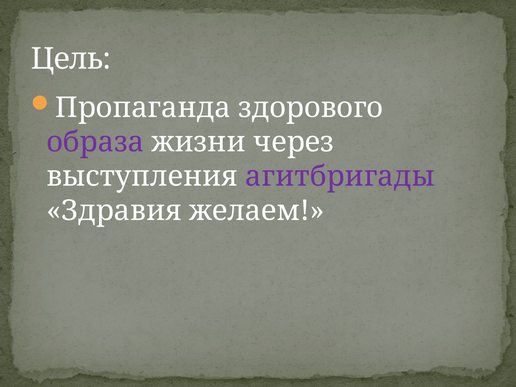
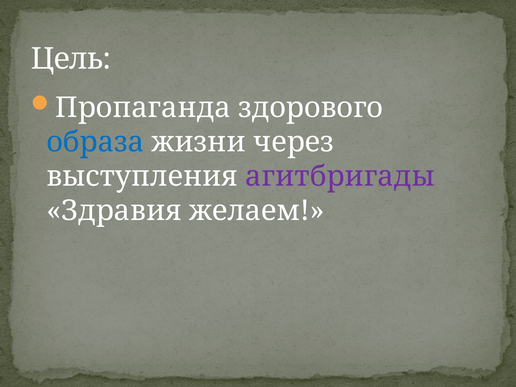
образа colour: purple -> blue (95, 142)
